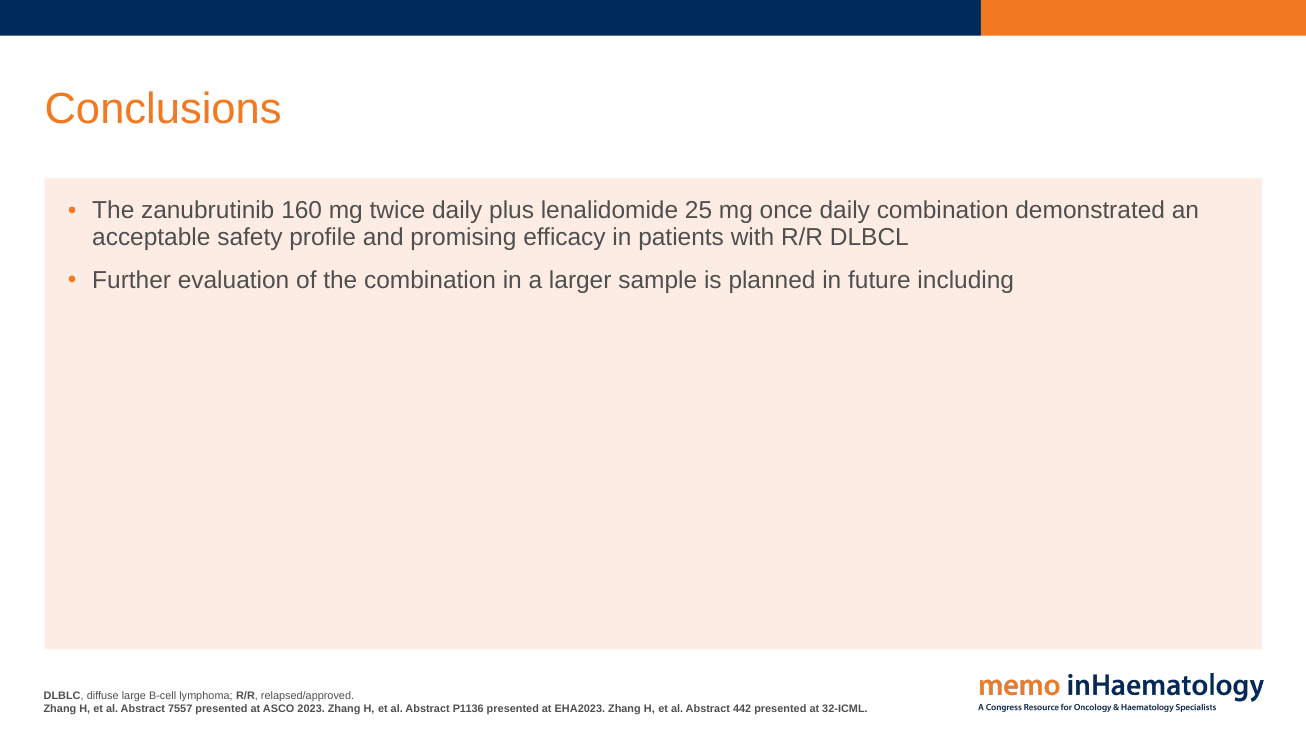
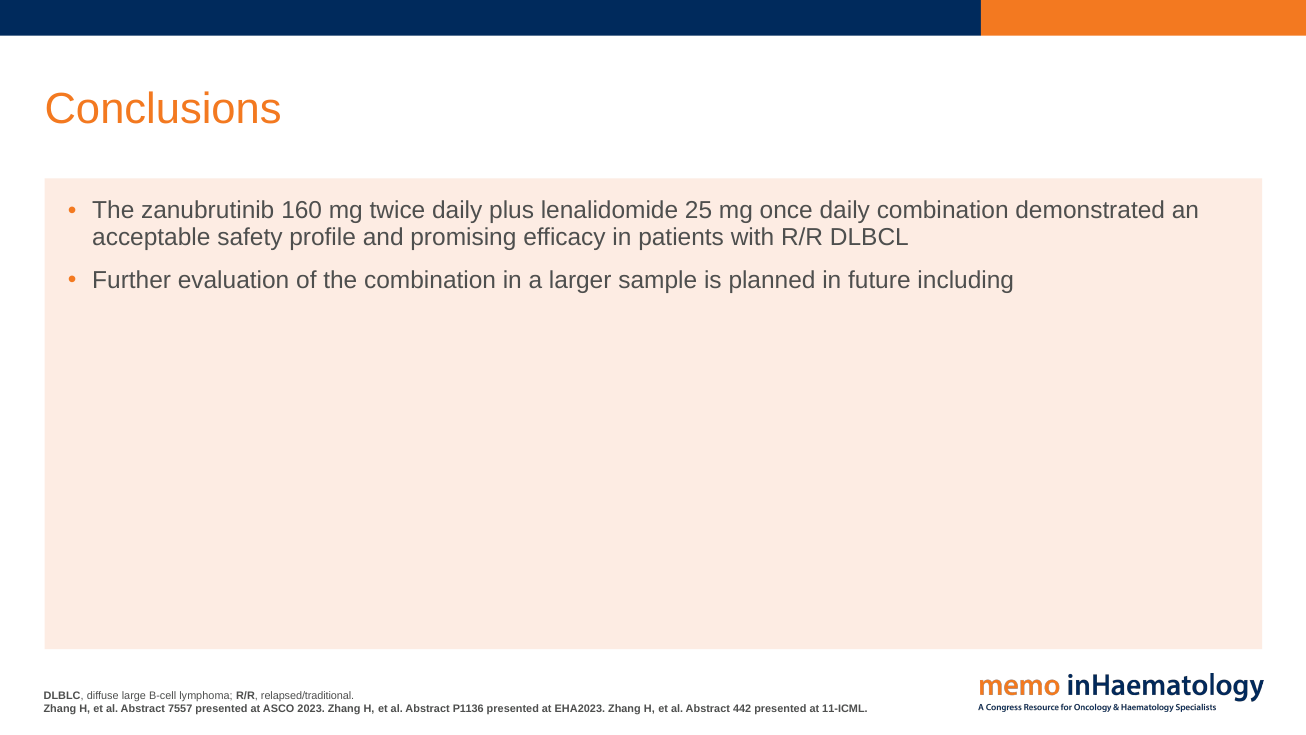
relapsed/approved: relapsed/approved -> relapsed/traditional (308, 696)
32-ICML: 32-ICML -> 11-ICML (845, 709)
